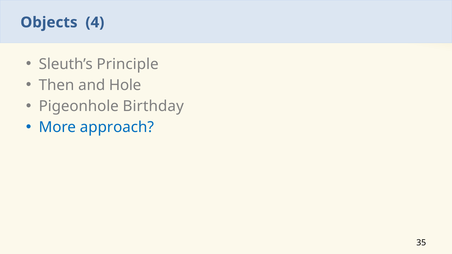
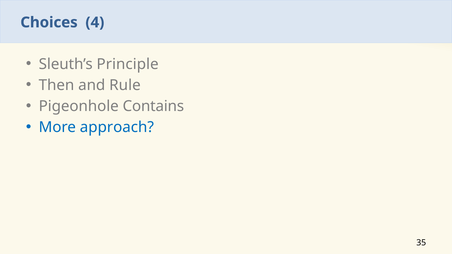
Objects: Objects -> Choices (49, 22)
Hole: Hole -> Rule (125, 85)
Birthday: Birthday -> Contains (153, 106)
